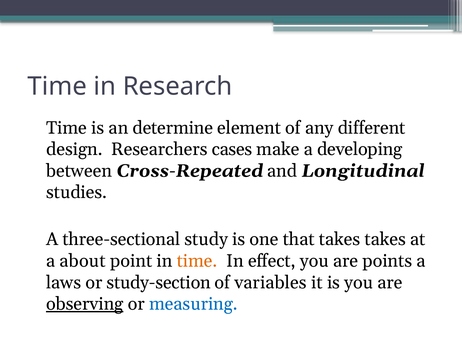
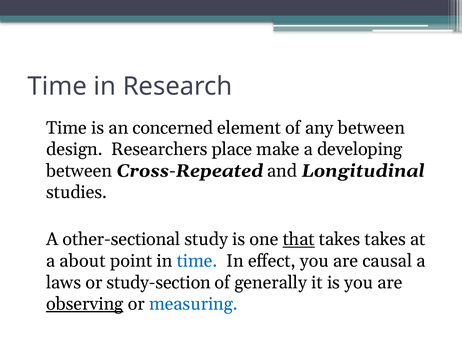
determine: determine -> concerned (173, 128)
any different: different -> between (371, 128)
cases: cases -> place (232, 150)
three-sectional: three-sectional -> other-sectional (121, 240)
that underline: none -> present (299, 240)
time colour: orange -> blue (197, 261)
points: points -> causal (387, 261)
variables: variables -> generally (271, 283)
